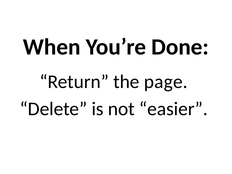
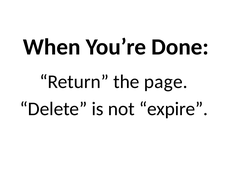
easier: easier -> expire (173, 109)
